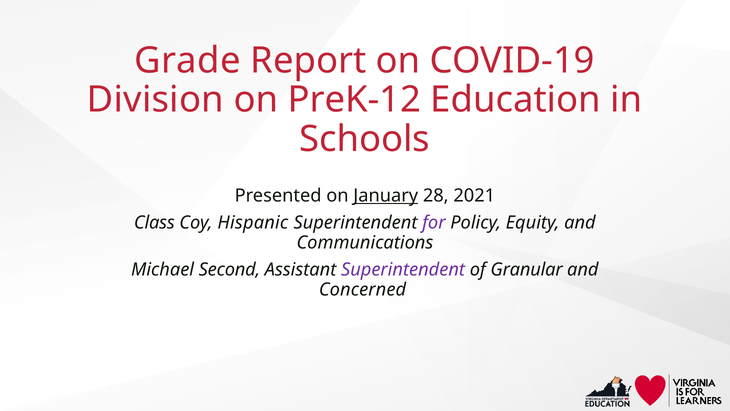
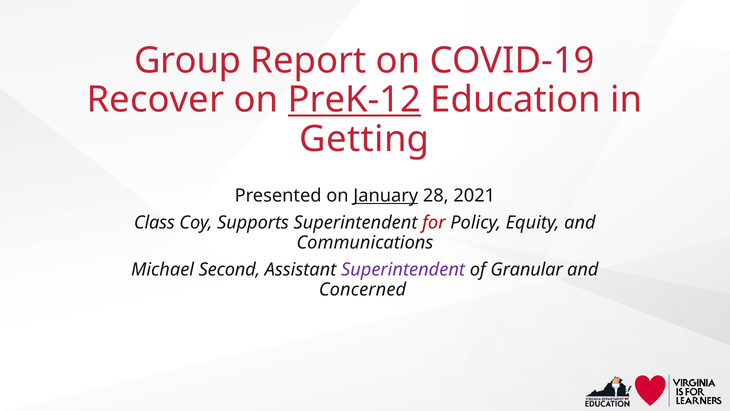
Grade: Grade -> Group (188, 60)
Division: Division -> Recover (155, 100)
PreK-12 underline: none -> present (354, 100)
Schools: Schools -> Getting (364, 139)
Hispanic: Hispanic -> Supports (253, 223)
for colour: purple -> red (434, 223)
